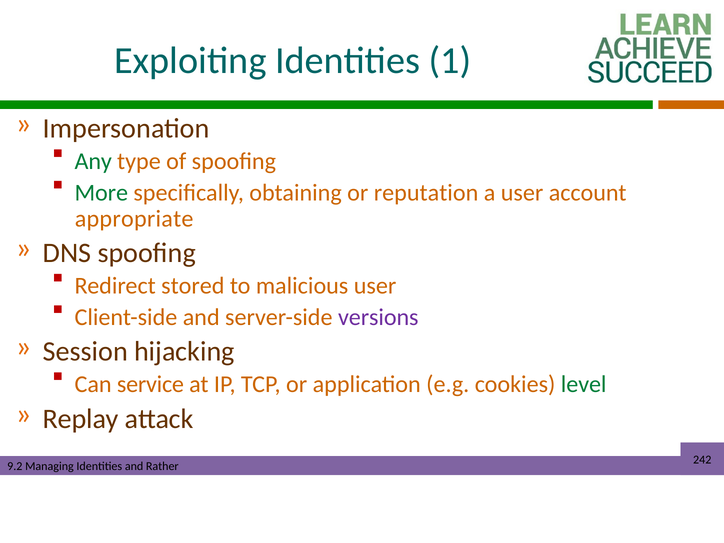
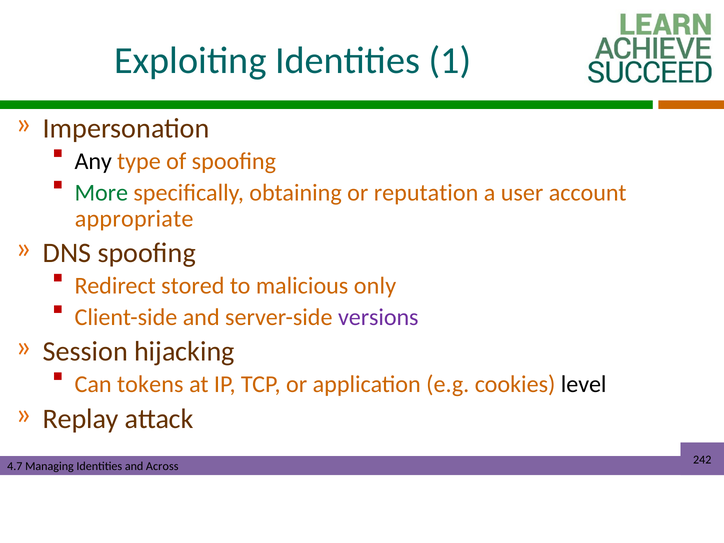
Any colour: green -> black (93, 161)
malicious user: user -> only (375, 286)
service: service -> tokens (150, 384)
level colour: green -> black (584, 384)
9.2: 9.2 -> 4.7 (15, 466)
Rather: Rather -> Across (162, 466)
